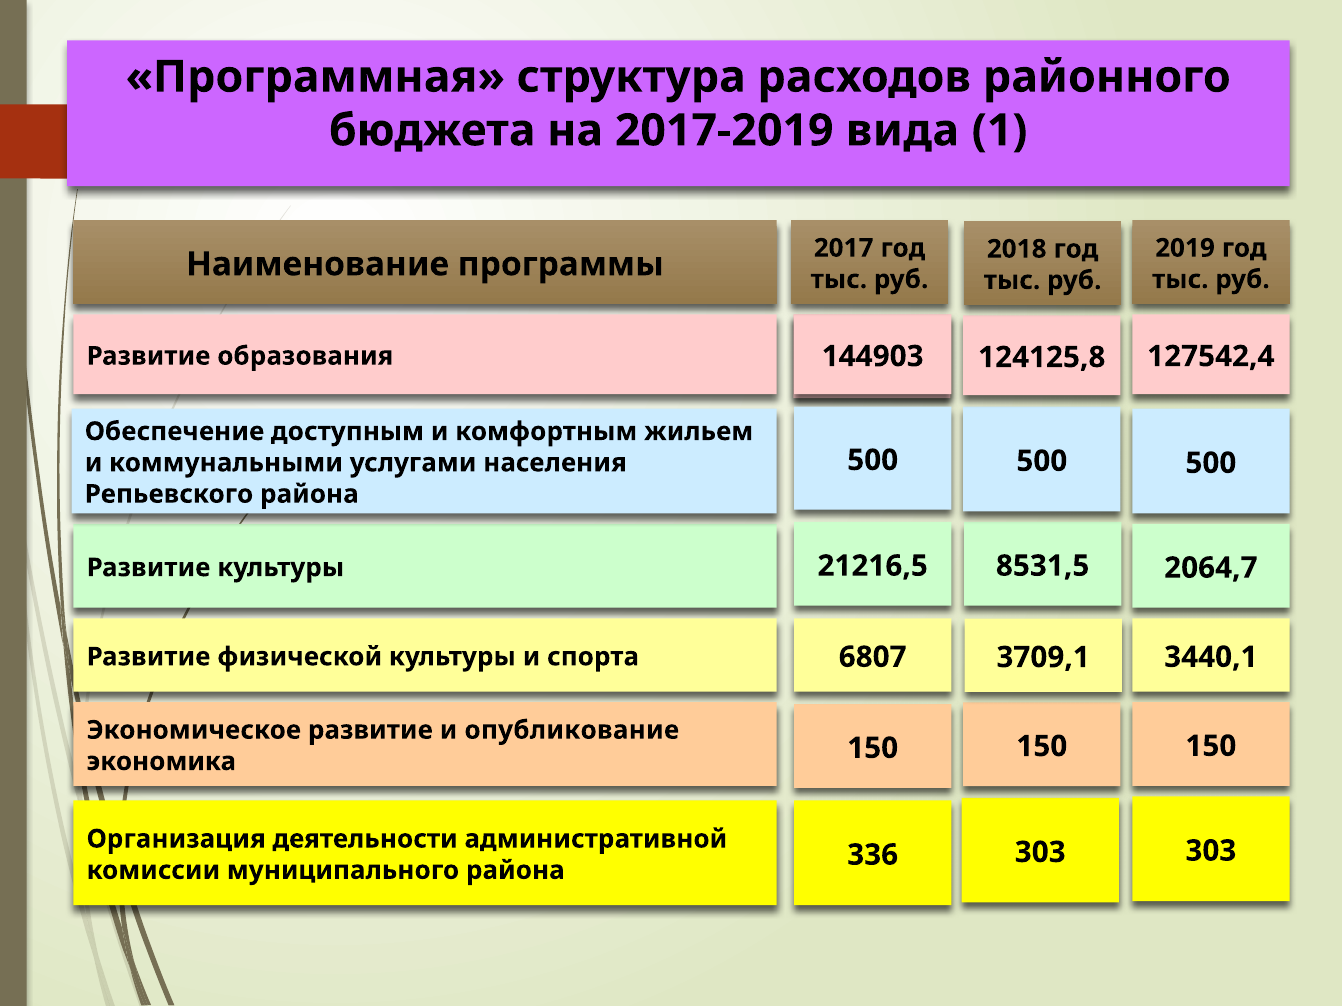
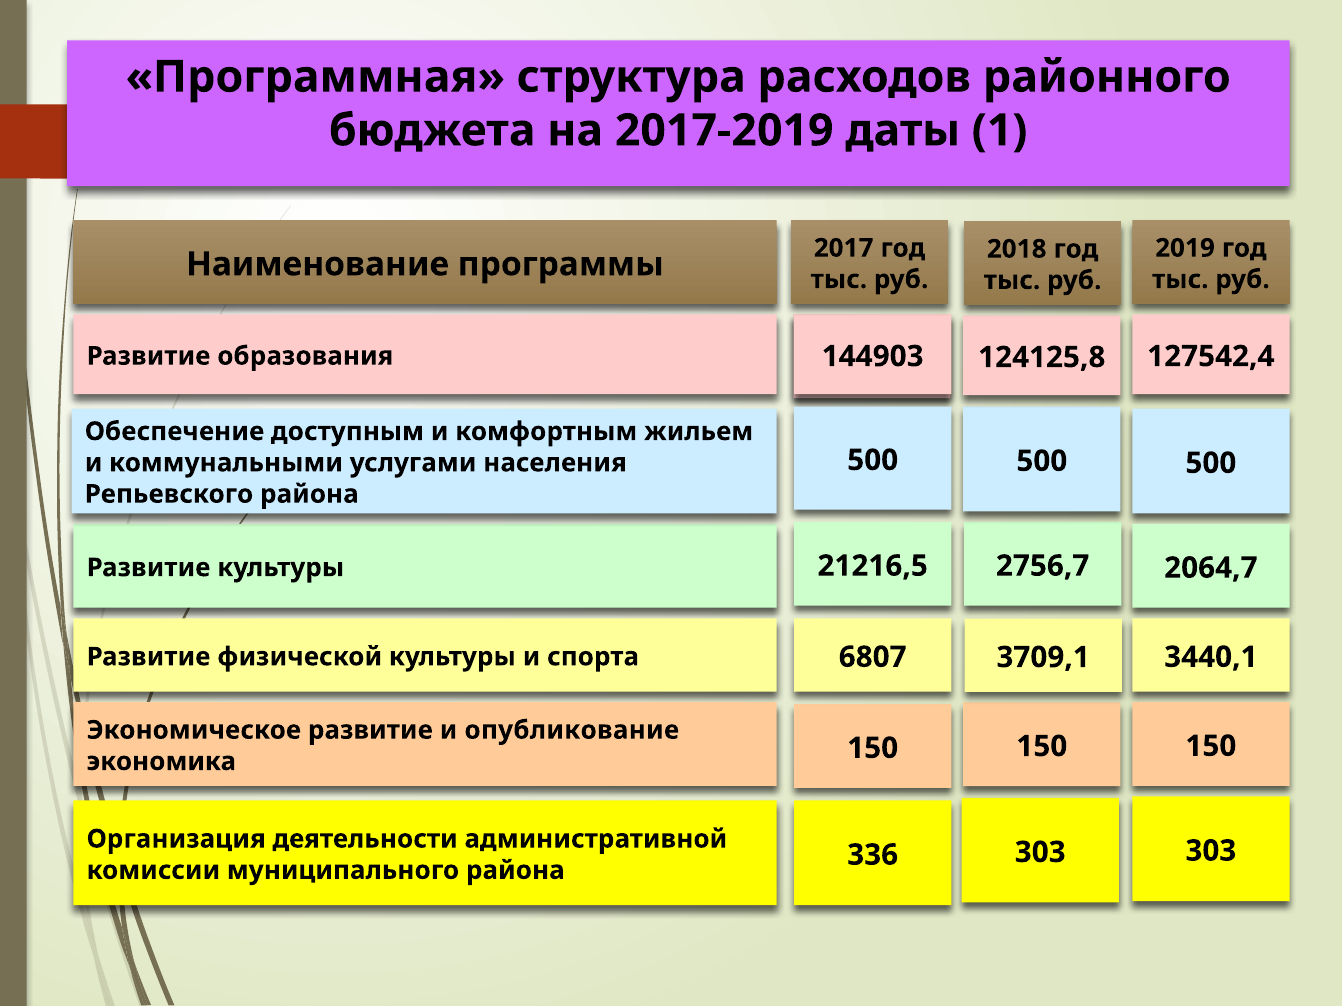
вида: вида -> даты (903, 131)
8531,5: 8531,5 -> 2756,7 (1043, 566)
